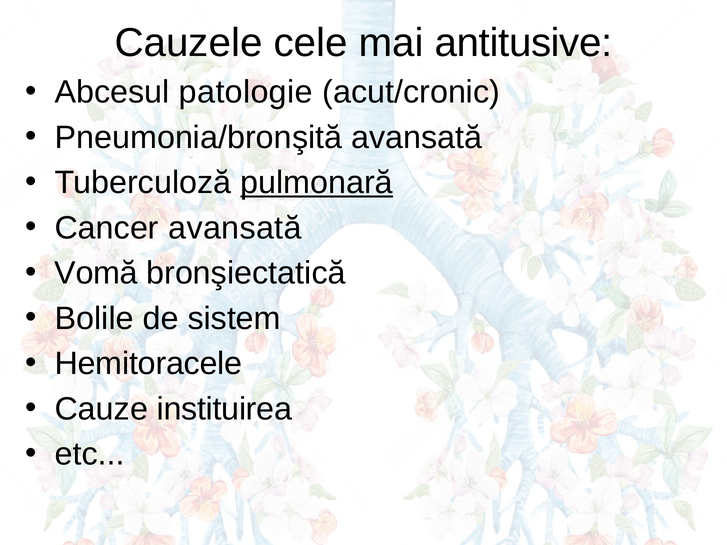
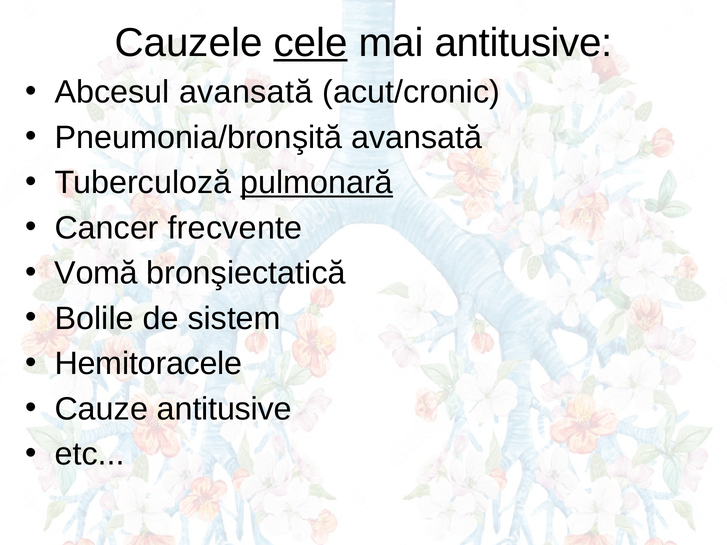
cele underline: none -> present (311, 43)
Abcesul patologie: patologie -> avansată (246, 92)
Cancer avansată: avansată -> frecvente (235, 228)
Cauze instituirea: instituirea -> antitusive (224, 409)
